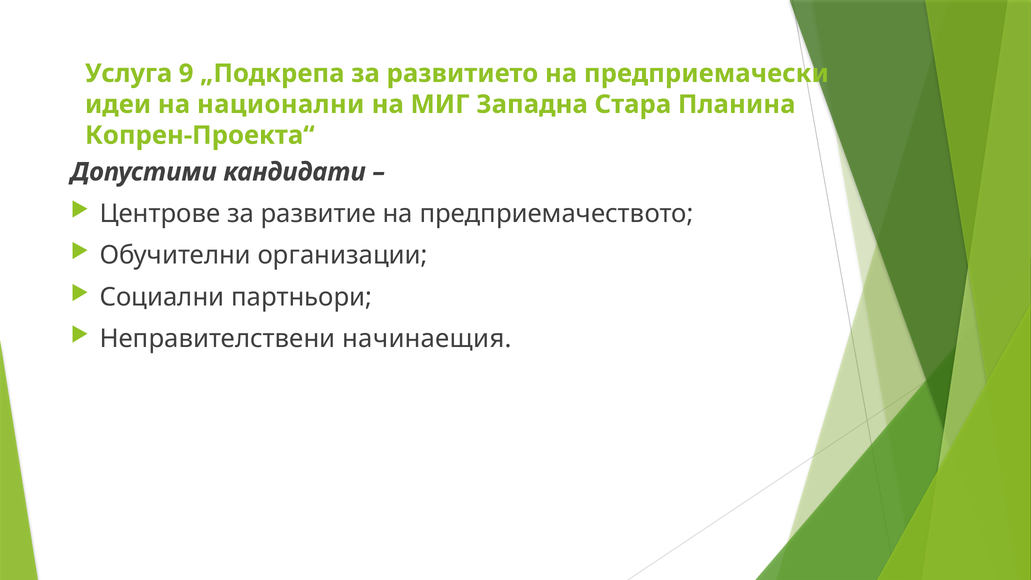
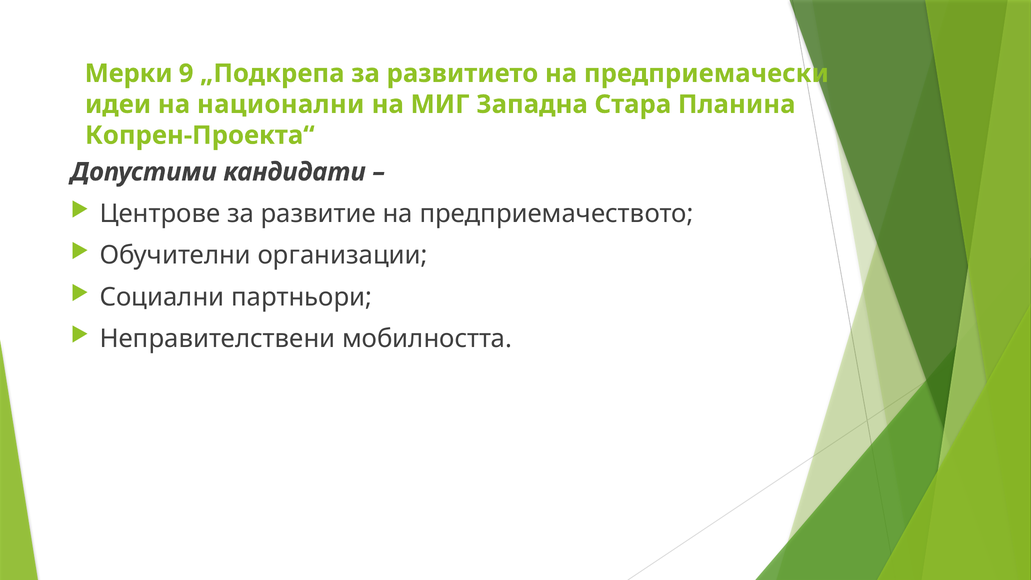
Услуга: Услуга -> Мерки (129, 73)
начинаещия: начинаещия -> мобилността (427, 339)
